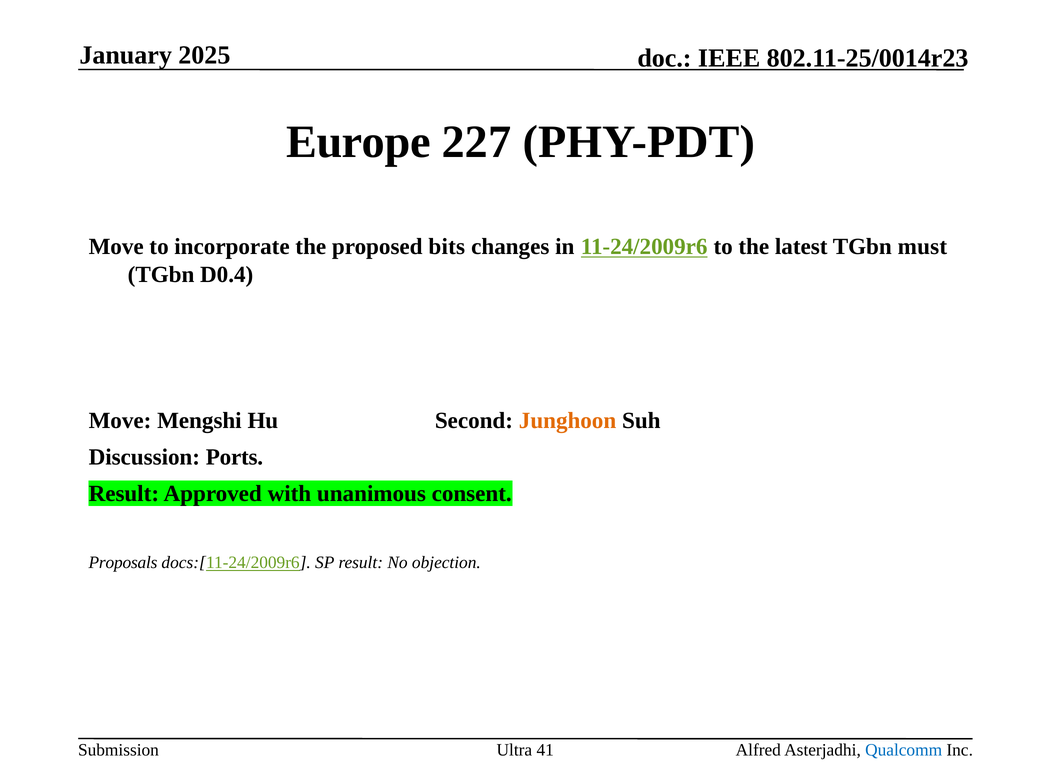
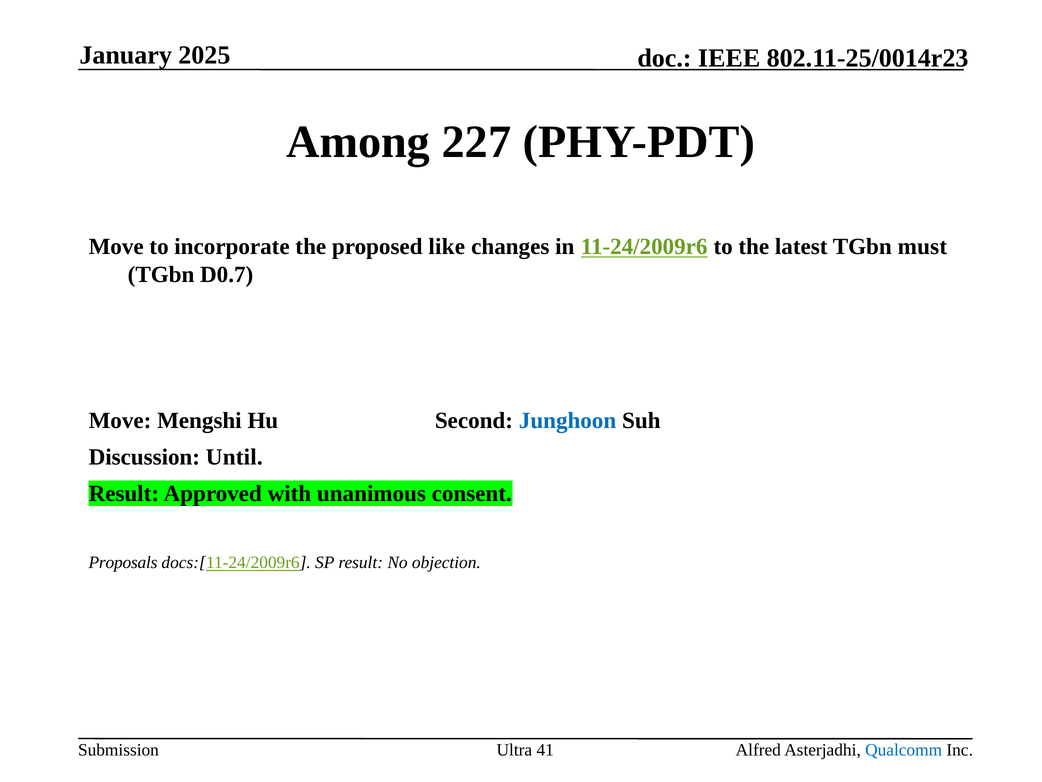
Europe: Europe -> Among (358, 142)
bits: bits -> like (447, 247)
D0.4: D0.4 -> D0.7 (227, 274)
Junghoon colour: orange -> blue (568, 420)
Ports: Ports -> Until (234, 457)
